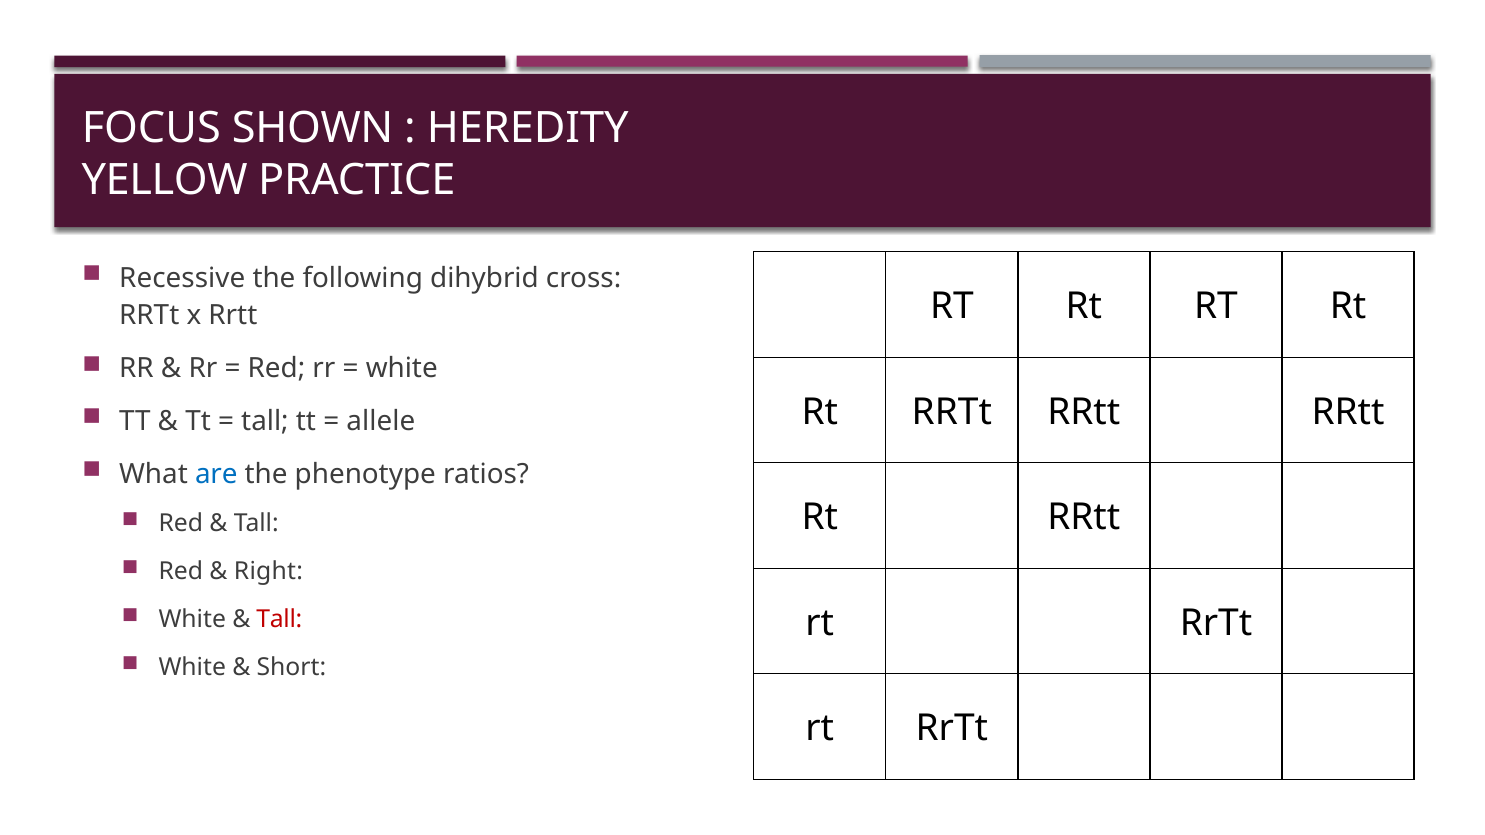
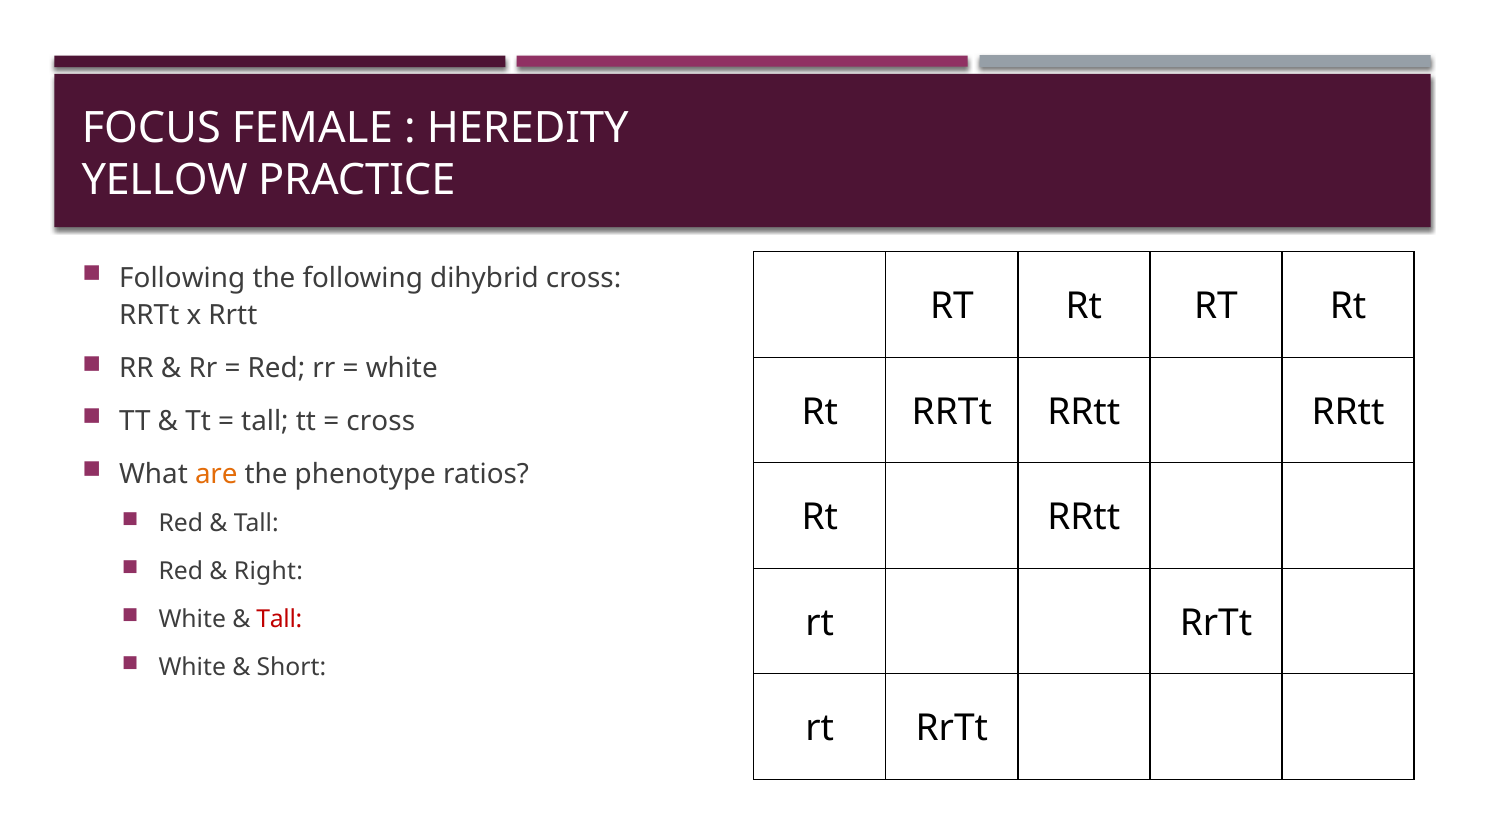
SHOWN: SHOWN -> FEMALE (312, 129)
Recessive: Recessive -> Following (182, 278)
allele: allele -> cross (381, 421)
are colour: blue -> orange (216, 474)
